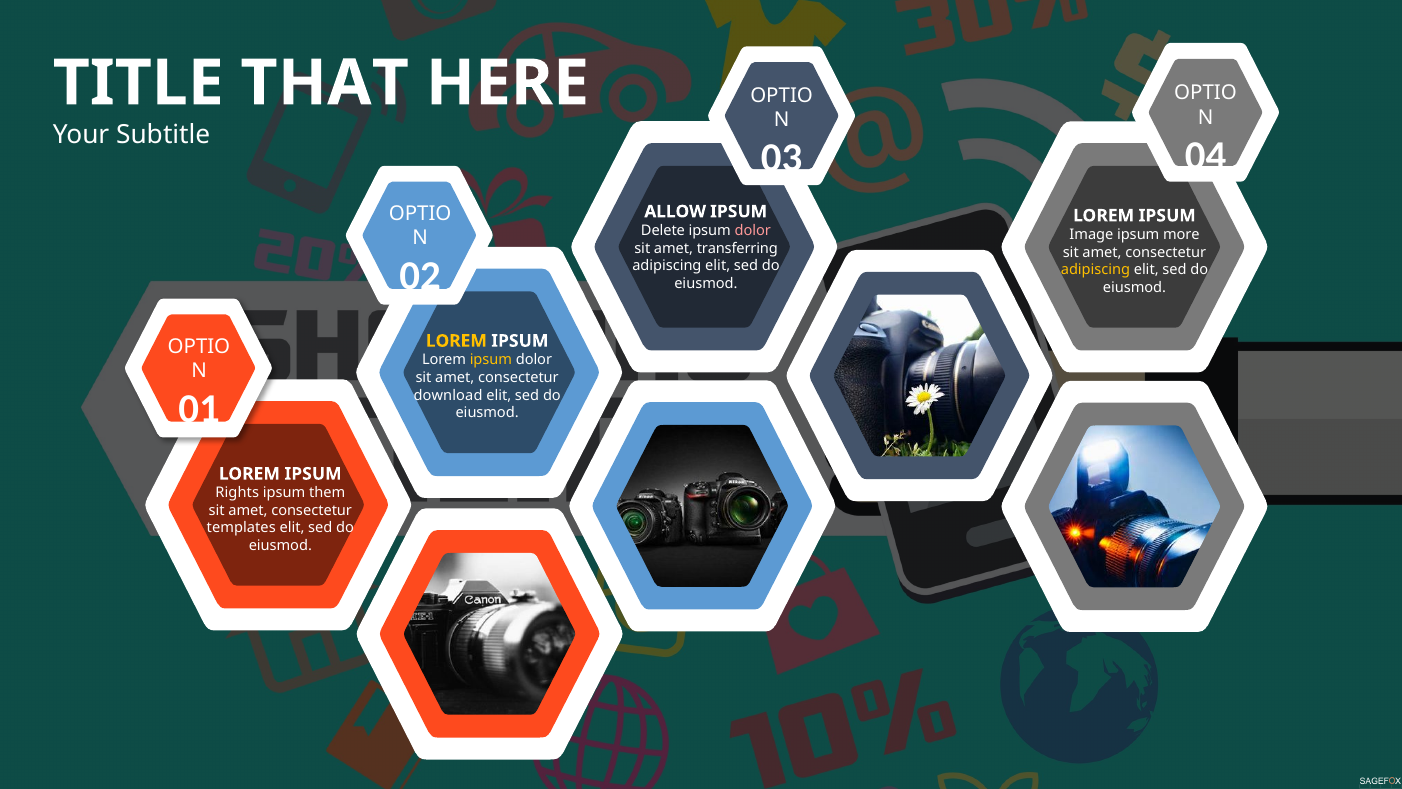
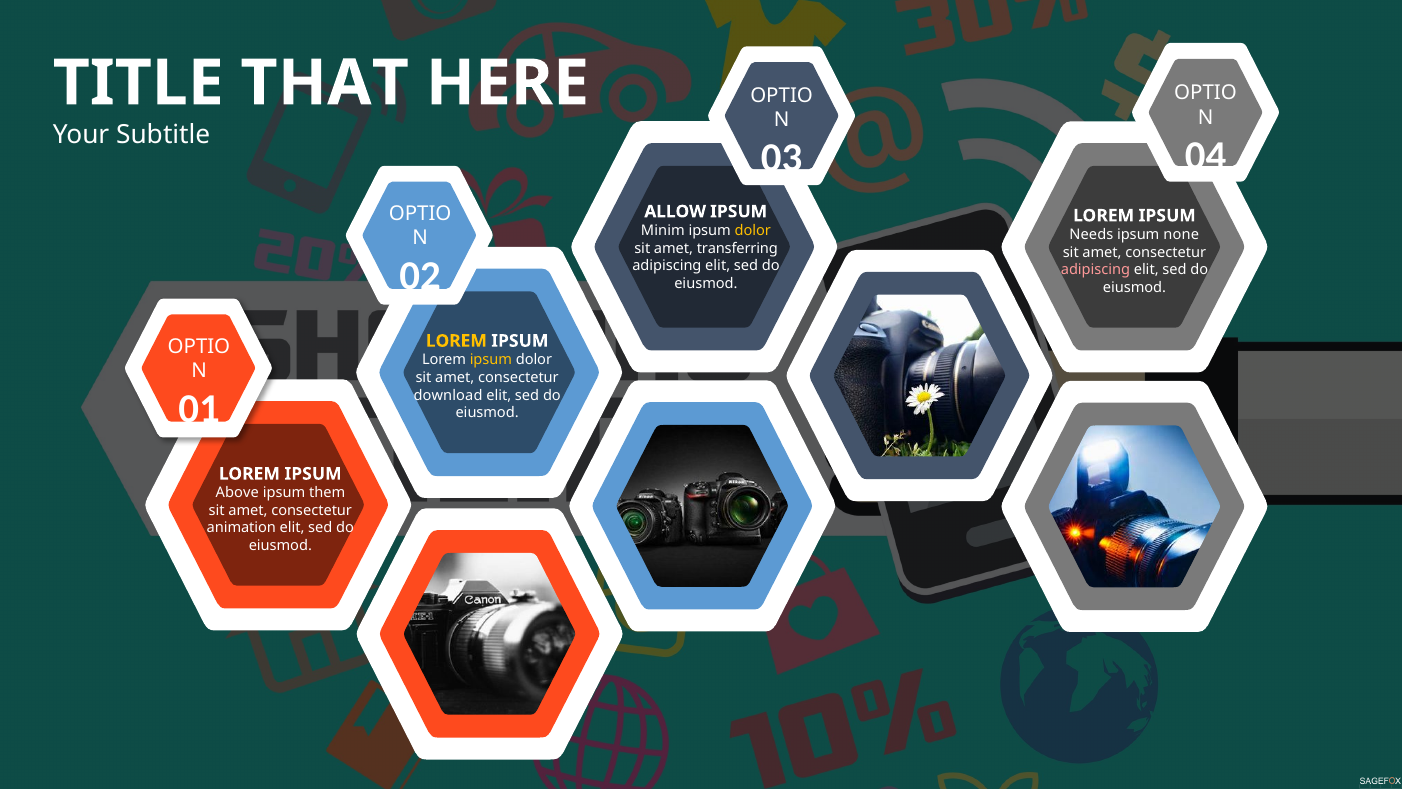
Delete: Delete -> Minim (663, 231)
dolor colour: pink -> yellow (753, 231)
Image: Image -> Needs (1091, 235)
more: more -> none (1181, 235)
adipiscing colour: yellow -> pink (1095, 270)
Rights: Rights -> Above (237, 493)
templates: templates -> animation (241, 528)
